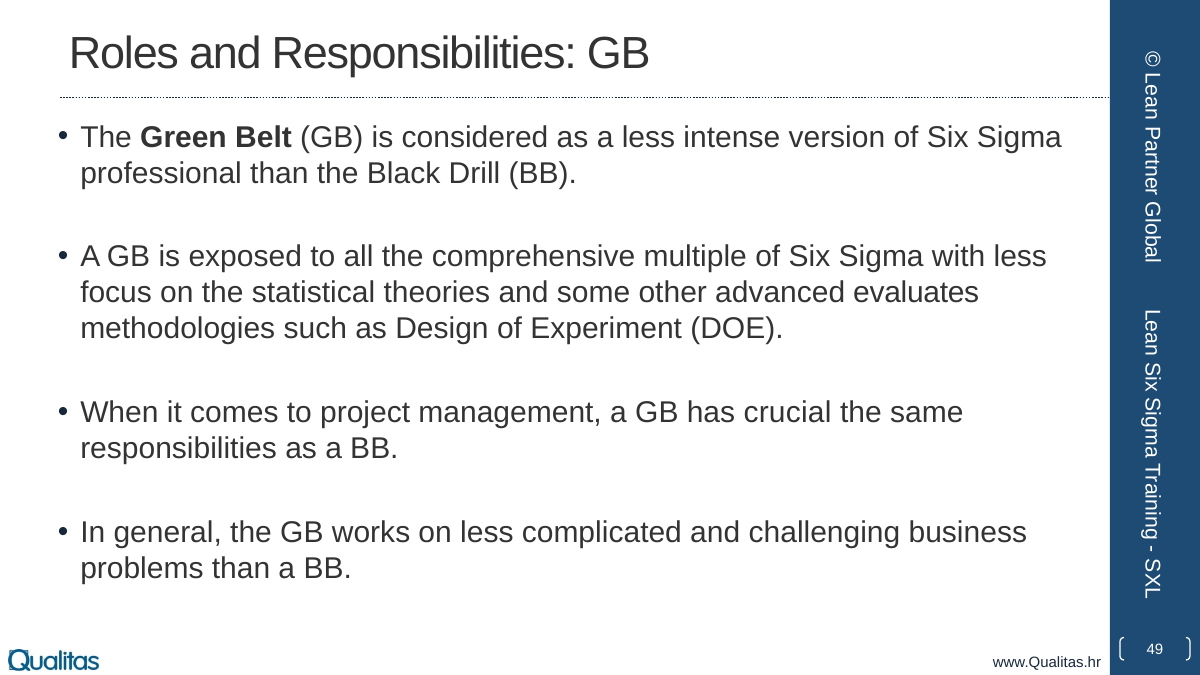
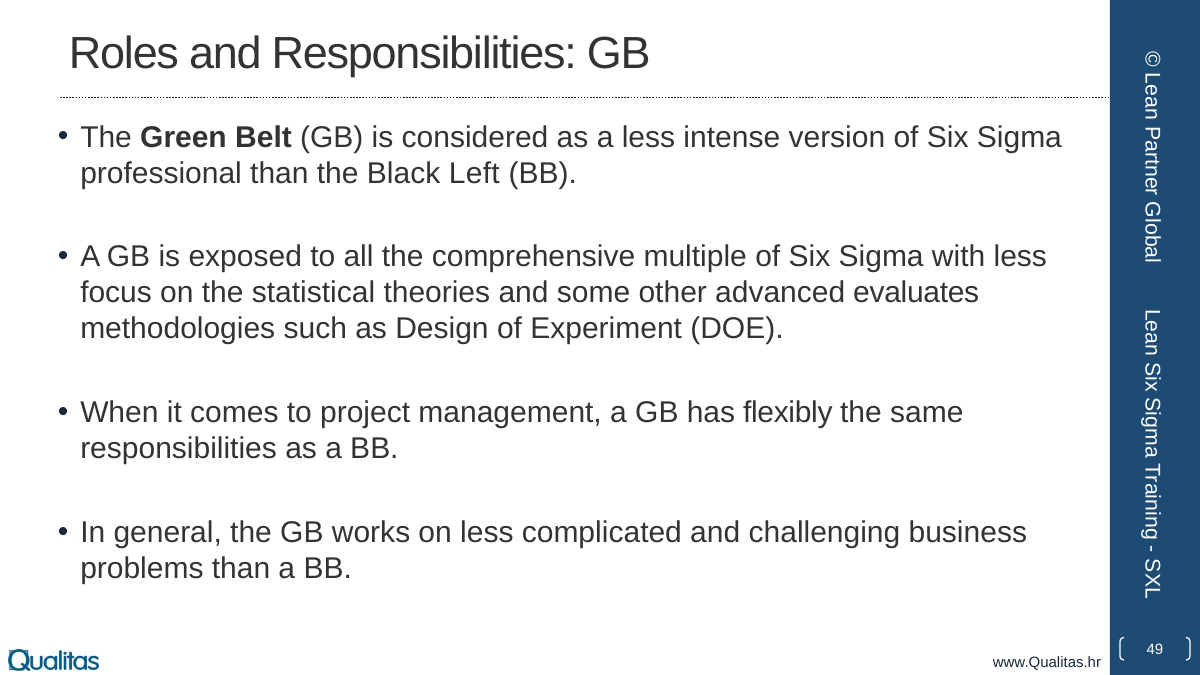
Drill: Drill -> Left (474, 173)
crucial: crucial -> flexibly (788, 413)
